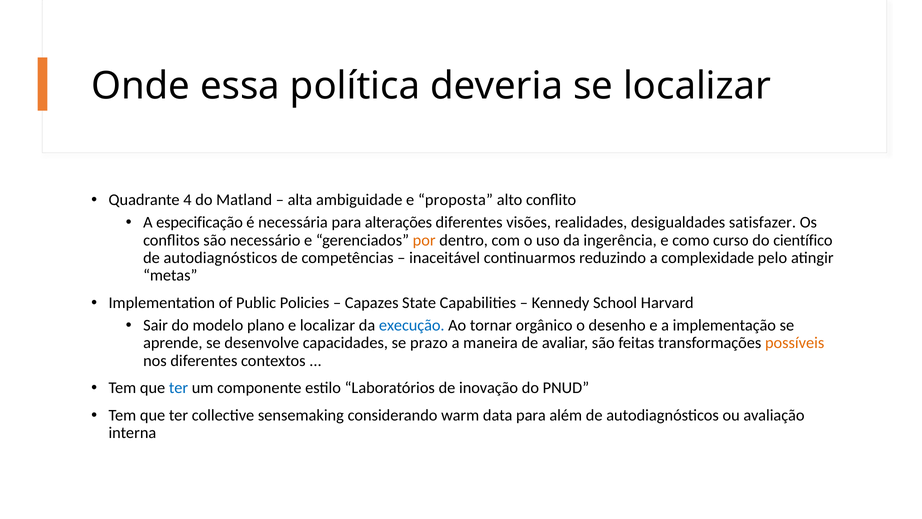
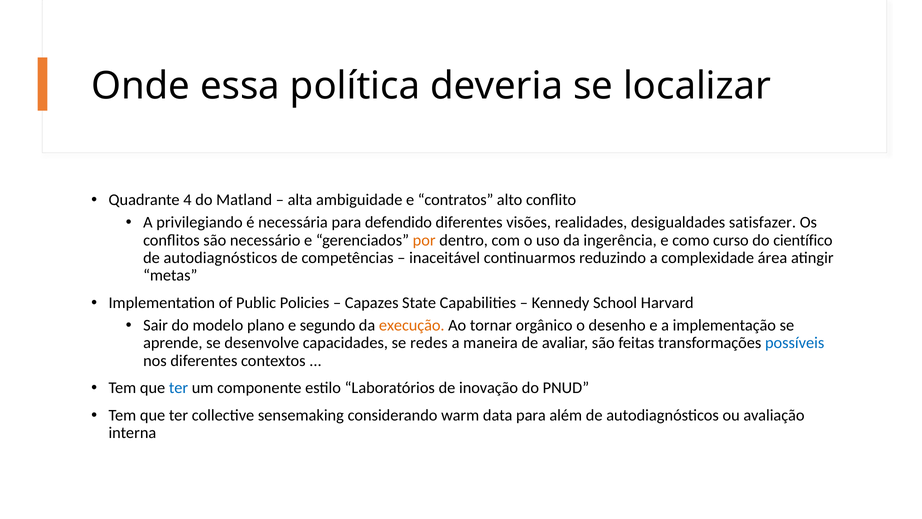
proposta: proposta -> contratos (456, 200)
especificação: especificação -> privilegiando (199, 222)
alterações: alterações -> defendido (398, 222)
pelo: pelo -> área (773, 258)
e localizar: localizar -> segundo (328, 325)
execução colour: blue -> orange (412, 325)
prazo: prazo -> redes (429, 343)
possíveis colour: orange -> blue (795, 343)
